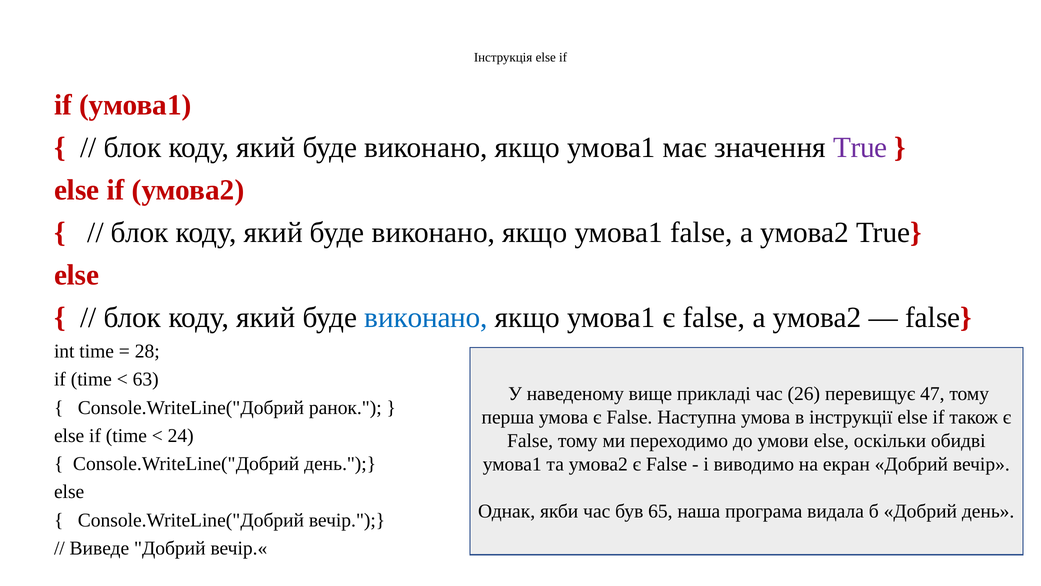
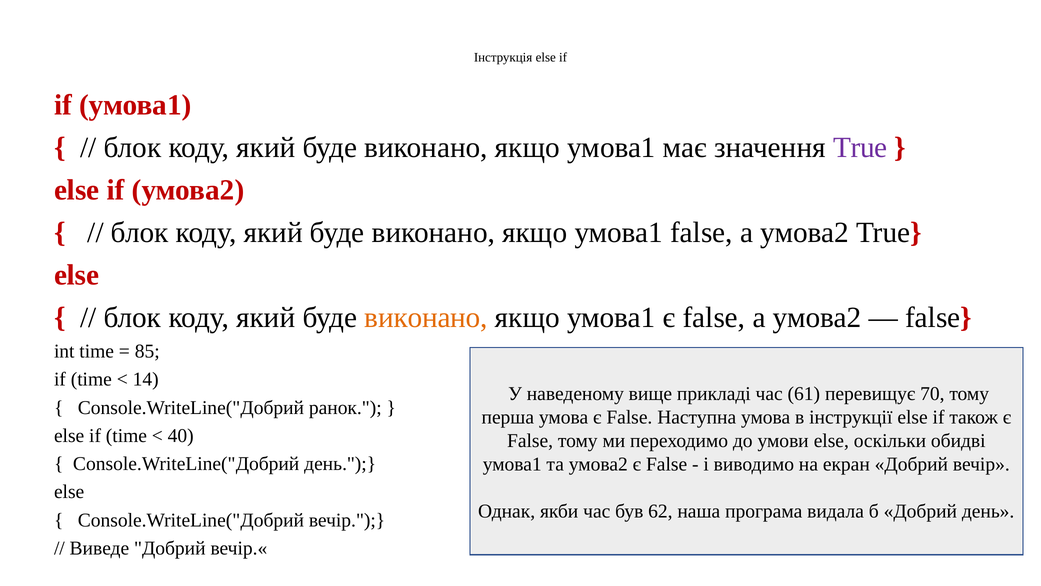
виконано colour: blue -> orange (426, 317)
28: 28 -> 85 (147, 351)
63: 63 -> 14 (146, 379)
26: 26 -> 61 (804, 394)
47: 47 -> 70 (932, 394)
24: 24 -> 40 (181, 435)
65: 65 -> 62 (660, 511)
